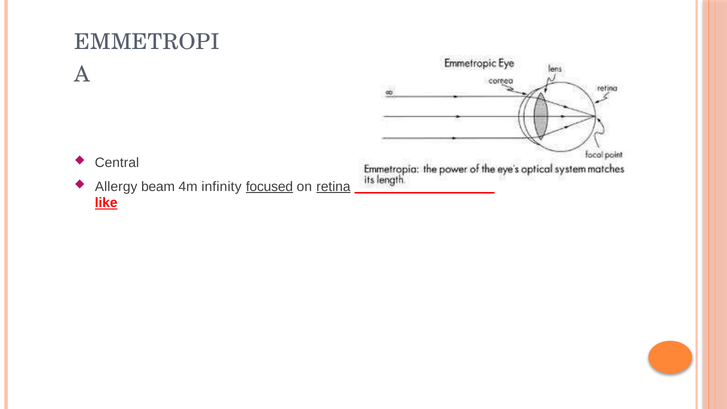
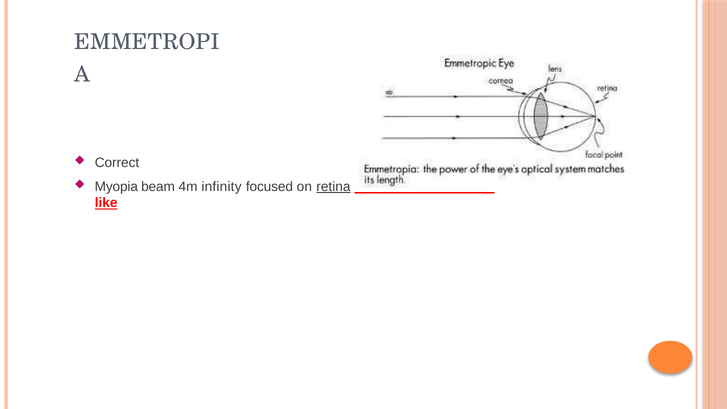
Central: Central -> Correct (117, 163)
Allergy: Allergy -> Myopia (116, 187)
focused underline: present -> none (269, 187)
